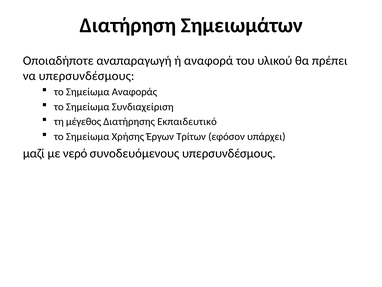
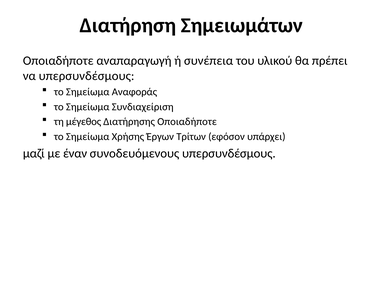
αναφορά: αναφορά -> συνέπεια (209, 60)
Διατήρησης Εκπαιδευτικό: Εκπαιδευτικό -> Οποιαδήποτε (187, 121)
νερό: νερό -> έναν (75, 153)
